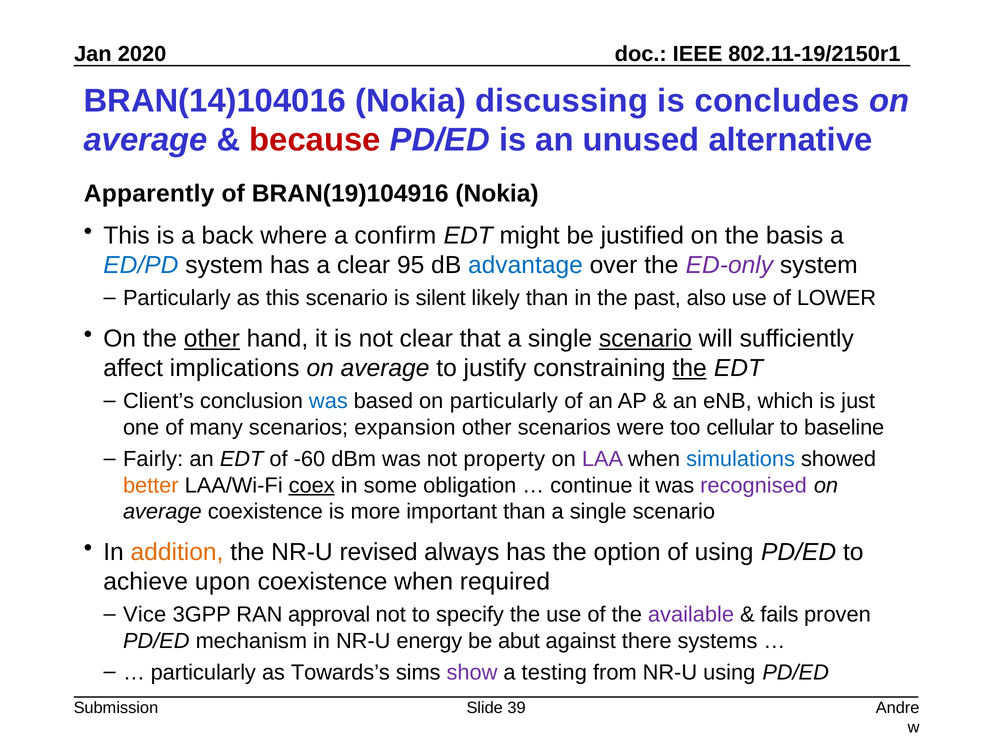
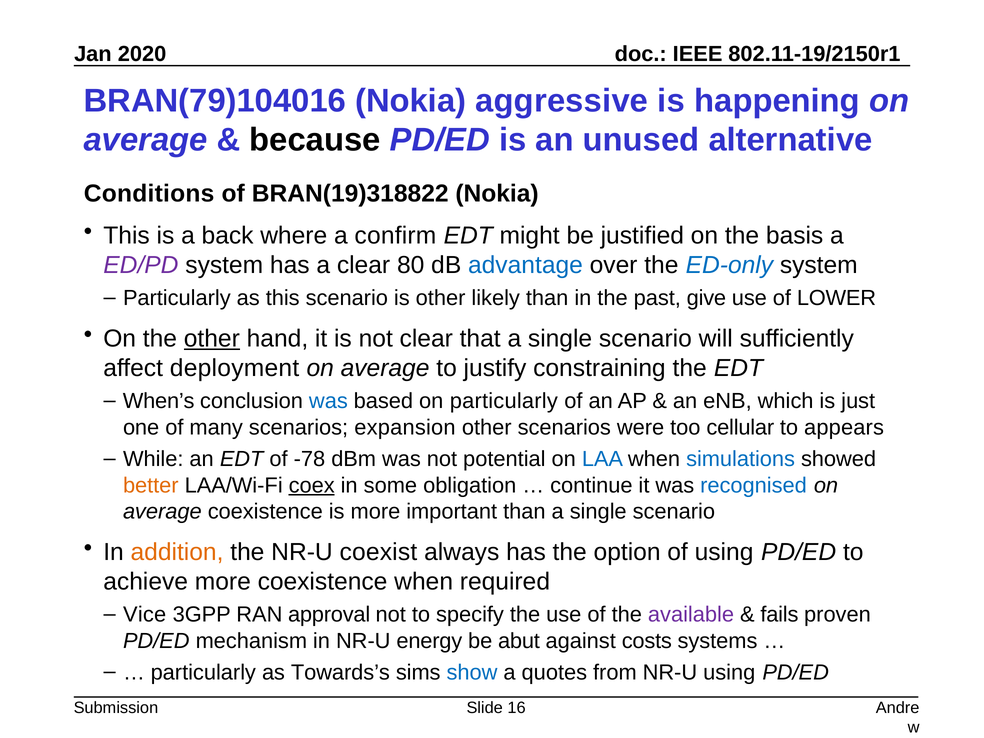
BRAN(14)104016: BRAN(14)104016 -> BRAN(79)104016 (215, 101)
discussing: discussing -> aggressive (562, 101)
concludes: concludes -> happening (777, 101)
because colour: red -> black (315, 140)
Apparently: Apparently -> Conditions (149, 194)
BRAN(19)104916: BRAN(19)104916 -> BRAN(19)318822 (350, 194)
ED/PD colour: blue -> purple (141, 265)
95: 95 -> 80 (411, 265)
ED-only colour: purple -> blue (729, 265)
is silent: silent -> other (441, 298)
also: also -> give (706, 298)
scenario underline: present -> none (645, 339)
implications: implications -> deployment (235, 368)
the underline: present -> none (690, 368)
Client’s: Client’s -> When’s (159, 401)
baseline: baseline -> appears (844, 427)
Fairly: Fairly -> While (153, 459)
-60: -60 -> -78 (309, 459)
property: property -> potential (504, 459)
LAA colour: purple -> blue (602, 459)
recognised colour: purple -> blue (754, 485)
revised: revised -> coexist (378, 552)
achieve upon: upon -> more (223, 581)
there: there -> costs (647, 641)
show colour: purple -> blue (472, 673)
testing: testing -> quotes (554, 673)
39: 39 -> 16 (517, 708)
